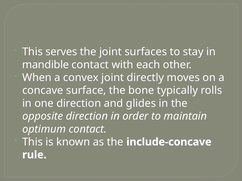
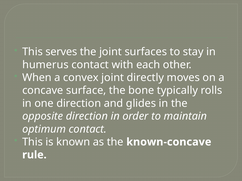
mandible: mandible -> humerus (45, 65)
include-concave: include-concave -> known-concave (169, 142)
